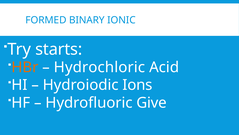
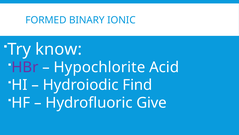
starts: starts -> know (59, 49)
HBr colour: orange -> purple (25, 67)
Hydrochloric: Hydrochloric -> Hypochlorite (99, 67)
Ions: Ions -> Find (137, 85)
